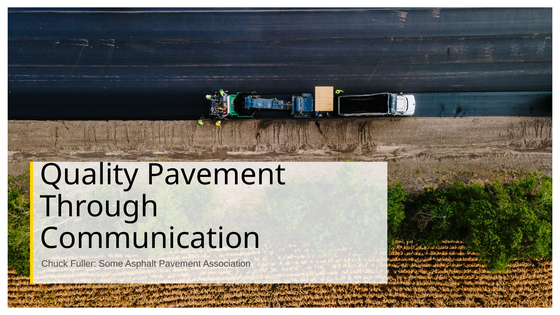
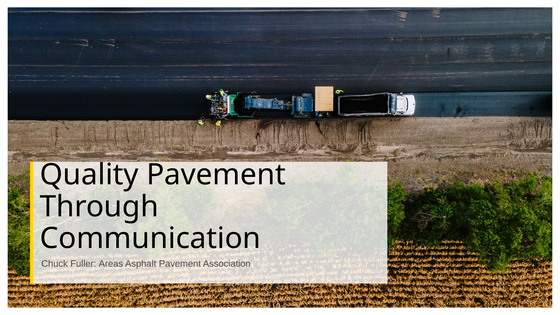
Some: Some -> Areas (111, 264)
